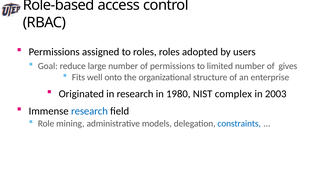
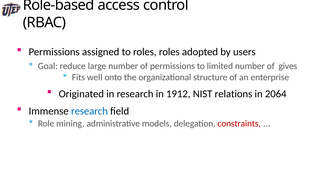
1980: 1980 -> 1912 (178, 94)
complex: complex -> relations (233, 94)
2003: 2003 -> 2064 (276, 94)
constraints colour: blue -> red (239, 124)
